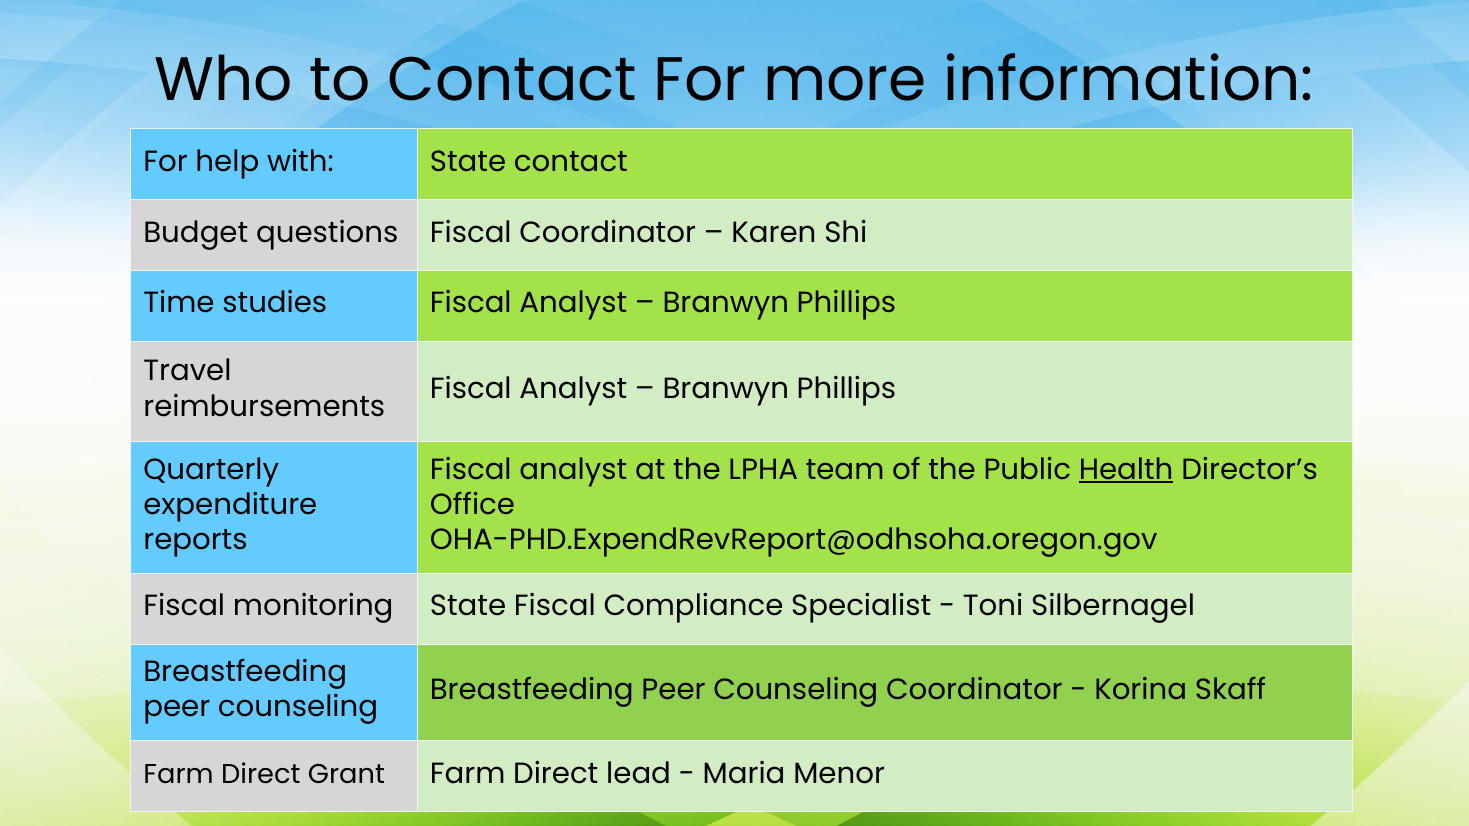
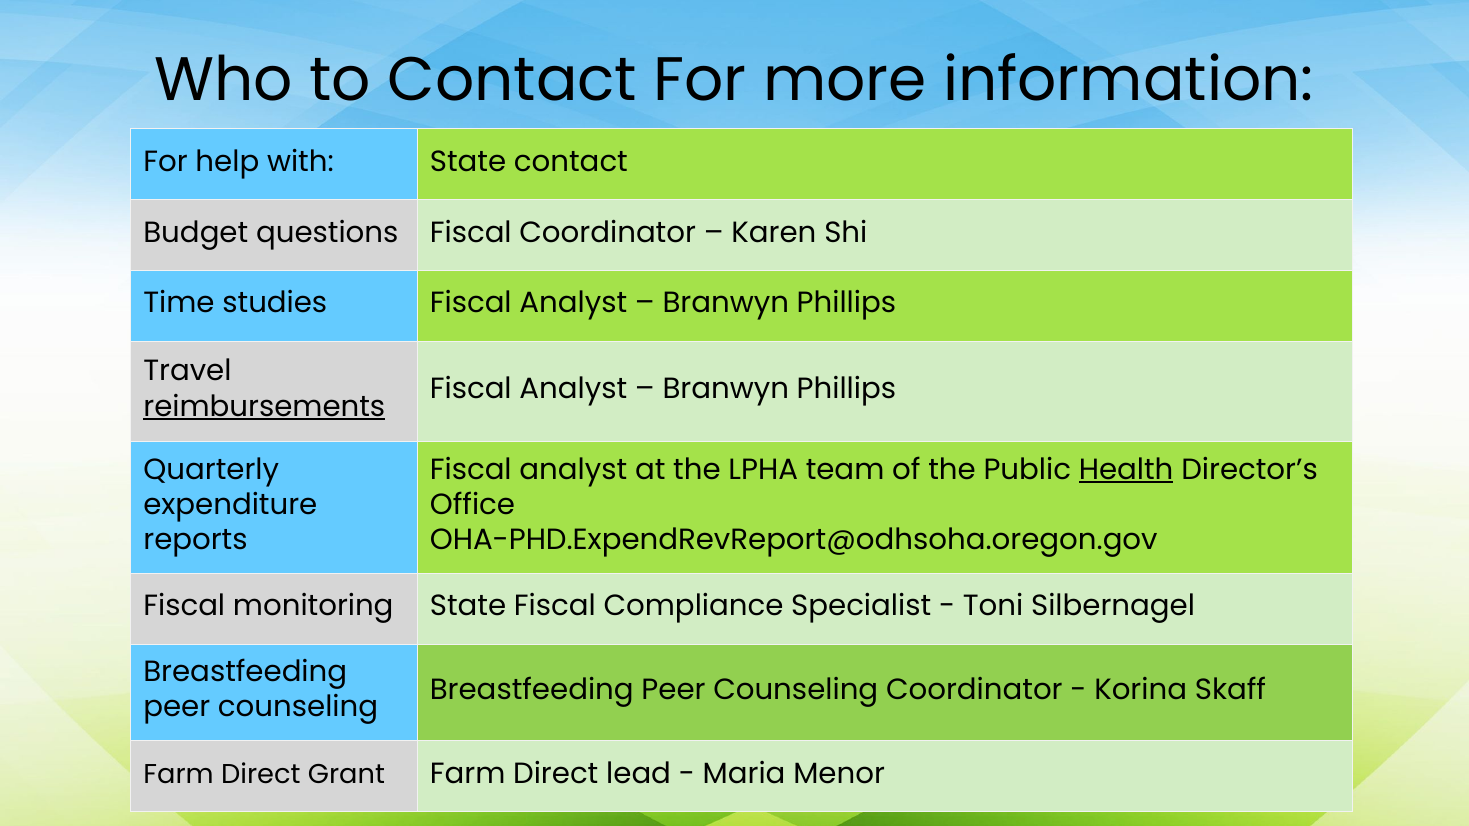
reimbursements underline: none -> present (264, 407)
